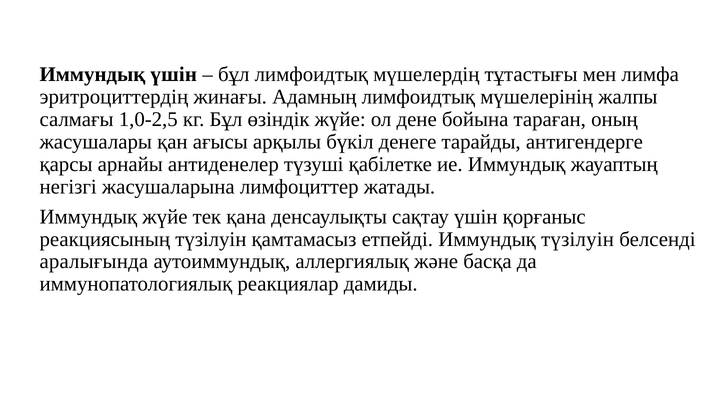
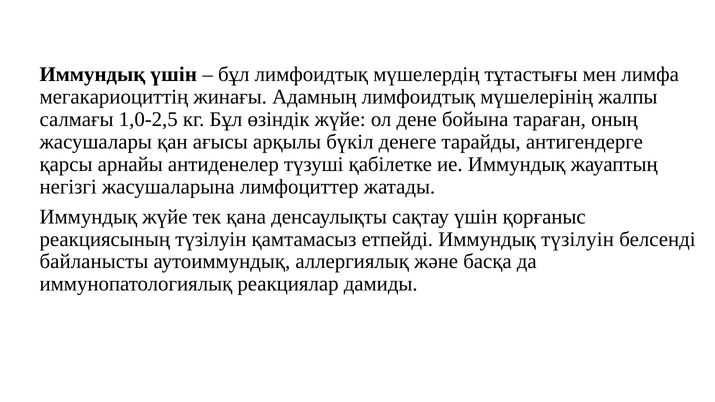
эритроциттердің: эритроциттердің -> мегакариоциттің (114, 97)
аралығында: аралығында -> байланысты (94, 262)
